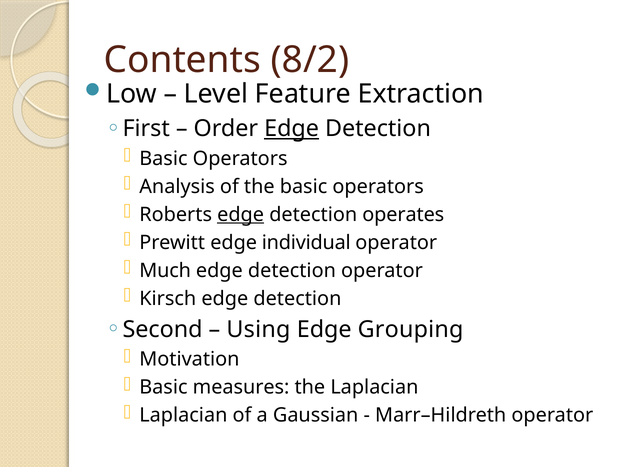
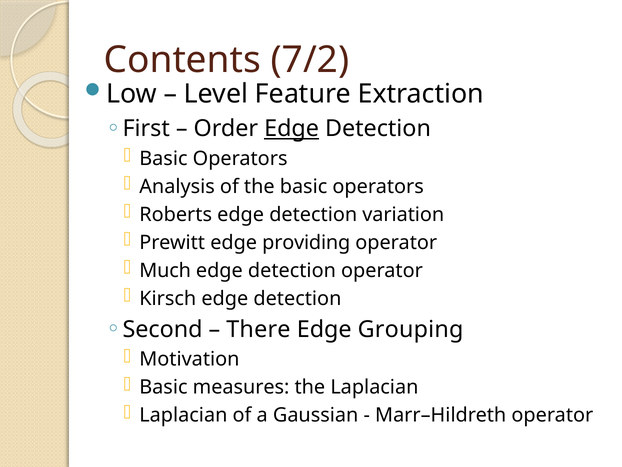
8/2: 8/2 -> 7/2 (310, 60)
edge underline: present -> none (241, 214)
operates: operates -> variation (403, 214)
individual: individual -> providing (306, 242)
Using: Using -> There (258, 329)
